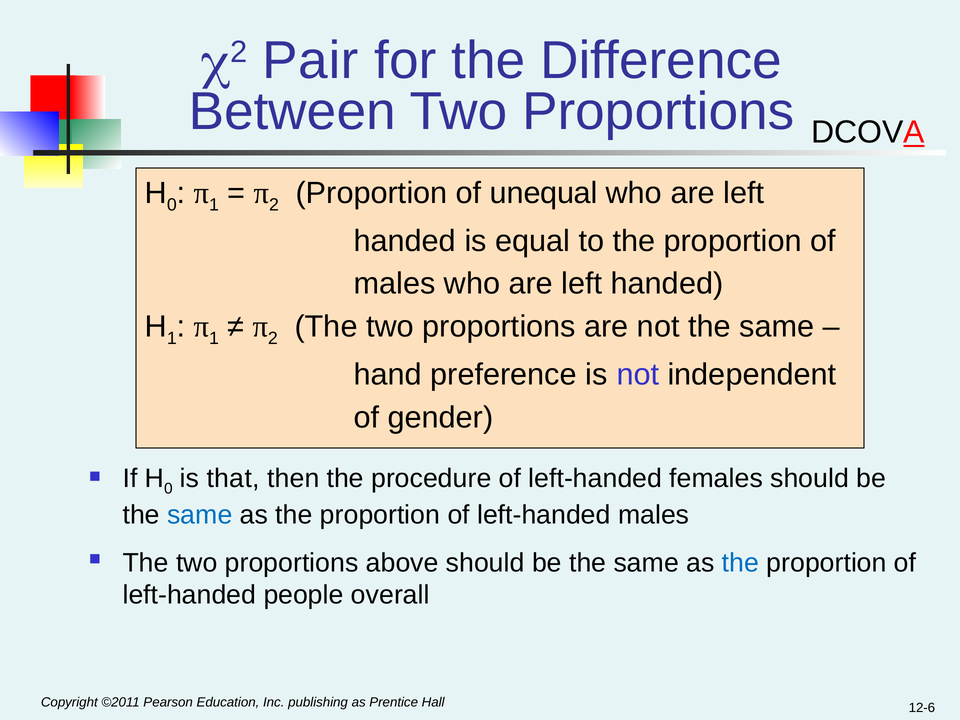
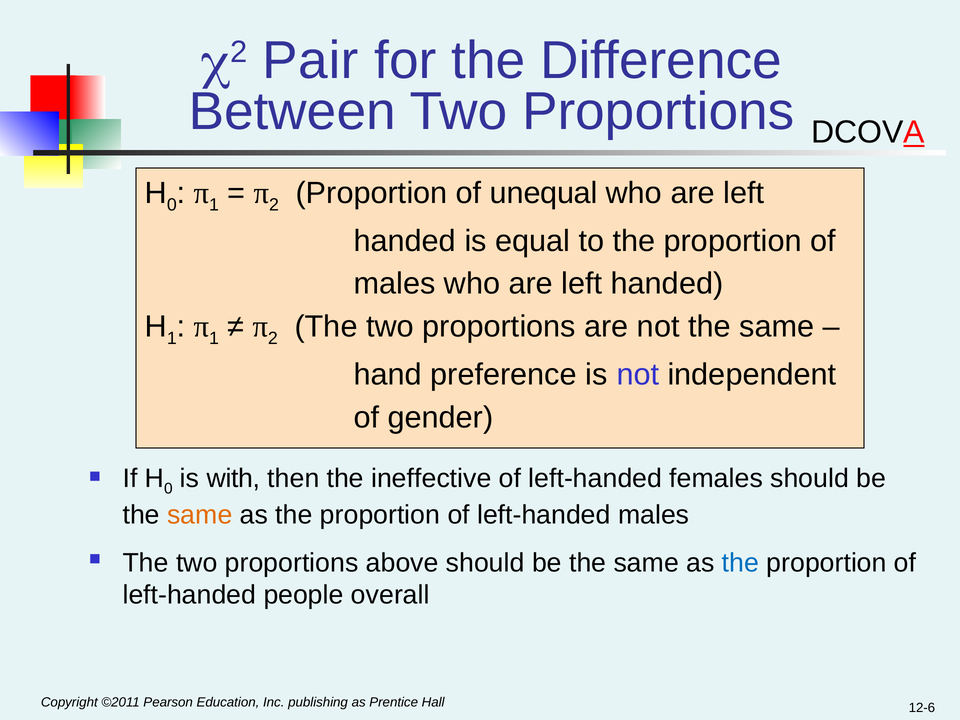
that: that -> with (233, 478)
procedure: procedure -> ineffective (431, 478)
same colour: blue -> orange (200, 515)
